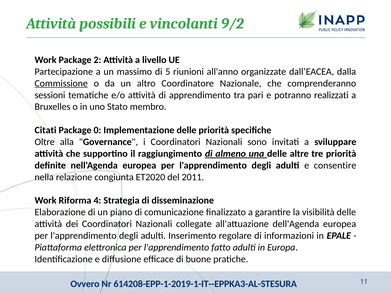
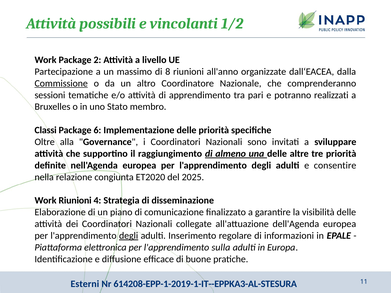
9/2: 9/2 -> 1/2 (232, 24)
5: 5 -> 8 (168, 72)
Citati: Citati -> Classi (46, 130)
0: 0 -> 6 (97, 130)
2011: 2011 -> 2025 (193, 177)
Work Riforma: Riforma -> Riunioni (75, 201)
degli underline: none -> present (129, 236)
fatto: fatto -> sulla (221, 248)
Ovvero: Ovvero -> Esterni (85, 284)
